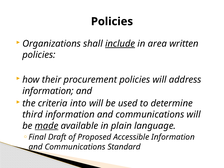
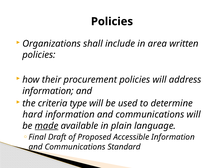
include underline: present -> none (120, 44)
into: into -> type (78, 103)
third: third -> hard (33, 115)
